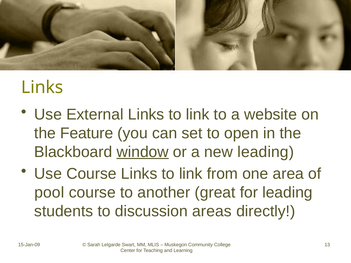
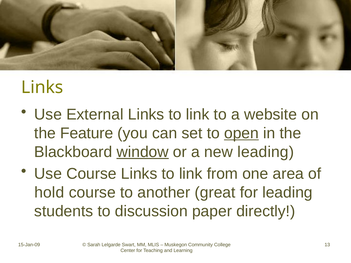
open underline: none -> present (241, 133)
pool: pool -> hold (49, 193)
areas: areas -> paper (212, 211)
